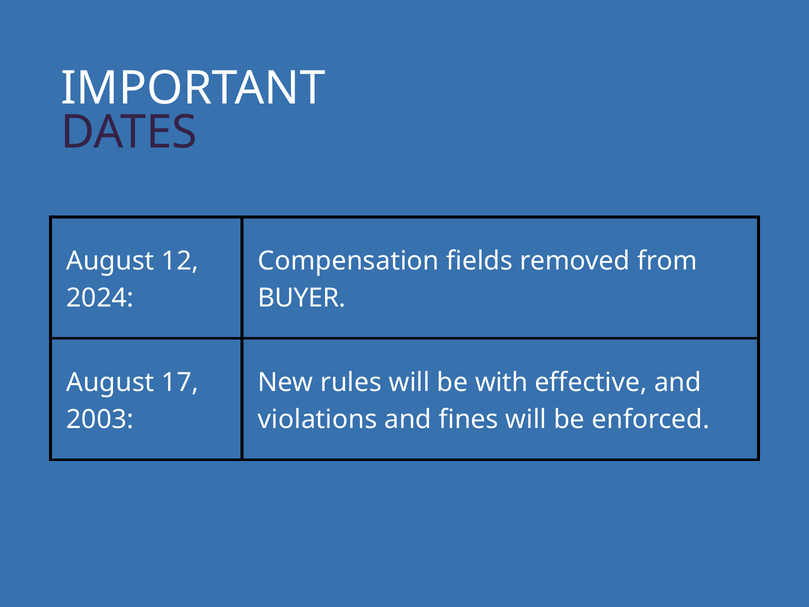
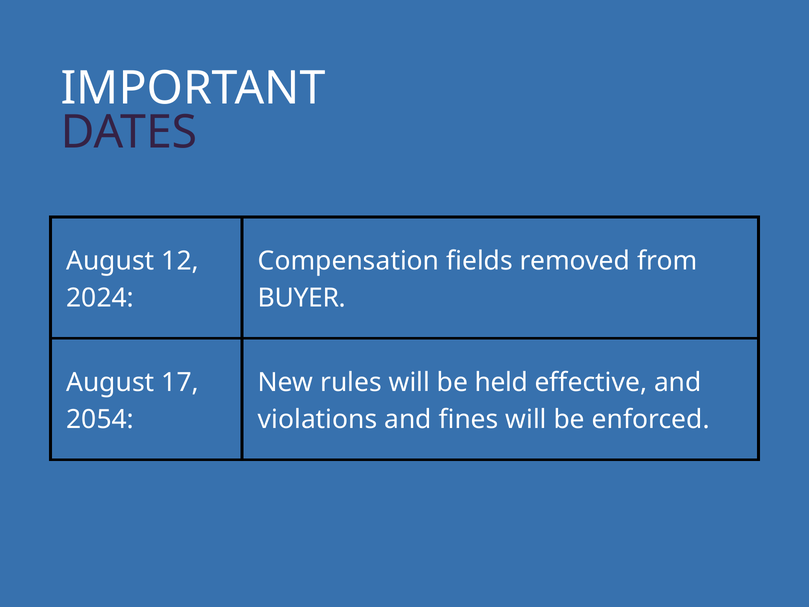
with: with -> held (501, 382)
2003: 2003 -> 2054 (100, 419)
